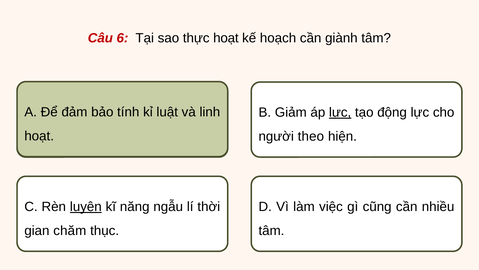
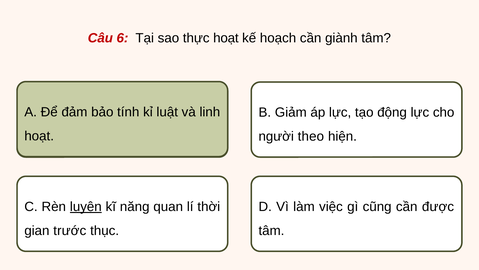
lực underline: present -> none (340, 112)
ngẫu: ngẫu -> quan (168, 206)
nhiều: nhiều -> được (438, 206)
chăm: chăm -> trước (70, 230)
